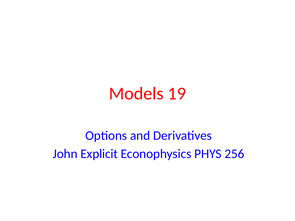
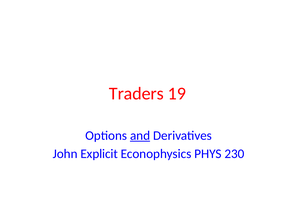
Models: Models -> Traders (136, 94)
and underline: none -> present (140, 136)
256: 256 -> 230 (234, 154)
